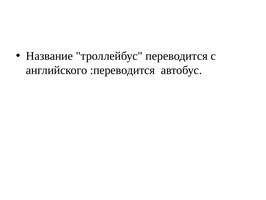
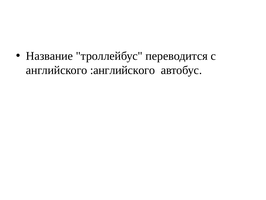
:переводится: :переводится -> :английского (123, 70)
